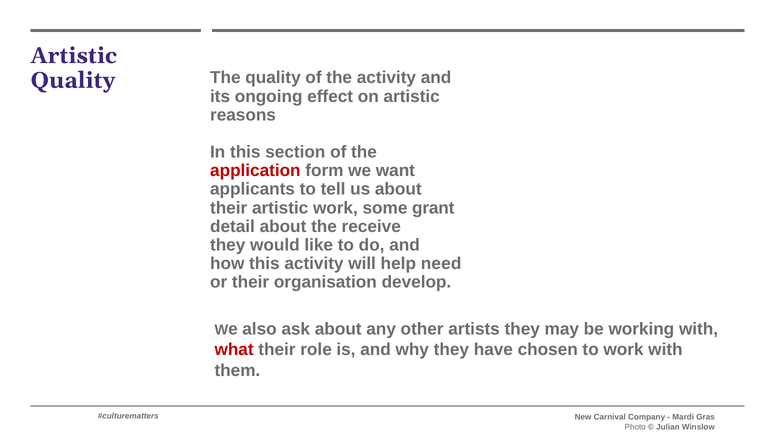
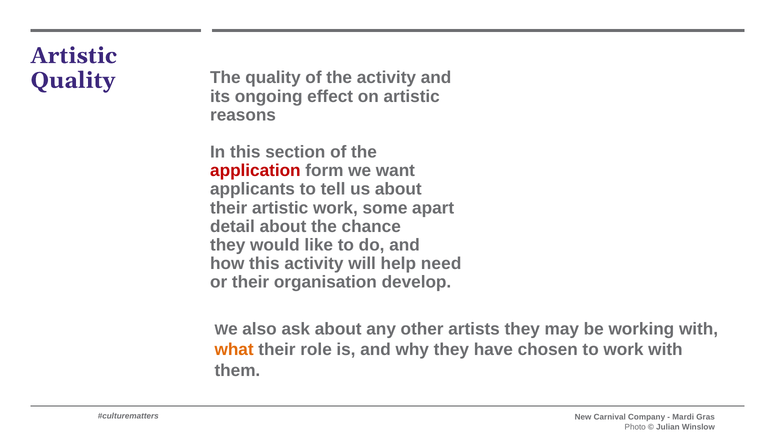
grant: grant -> apart (433, 208)
receive: receive -> chance (371, 226)
what colour: red -> orange (234, 350)
